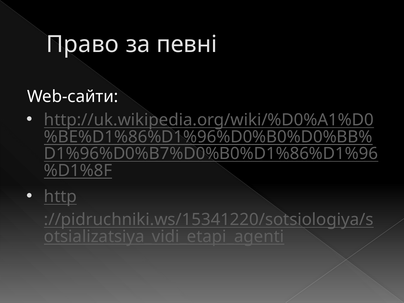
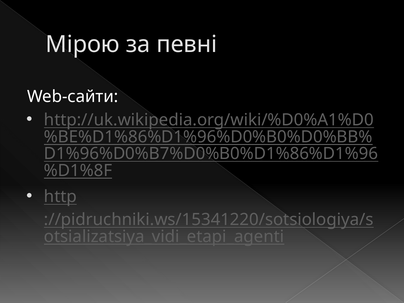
Право: Право -> Мірою (83, 44)
